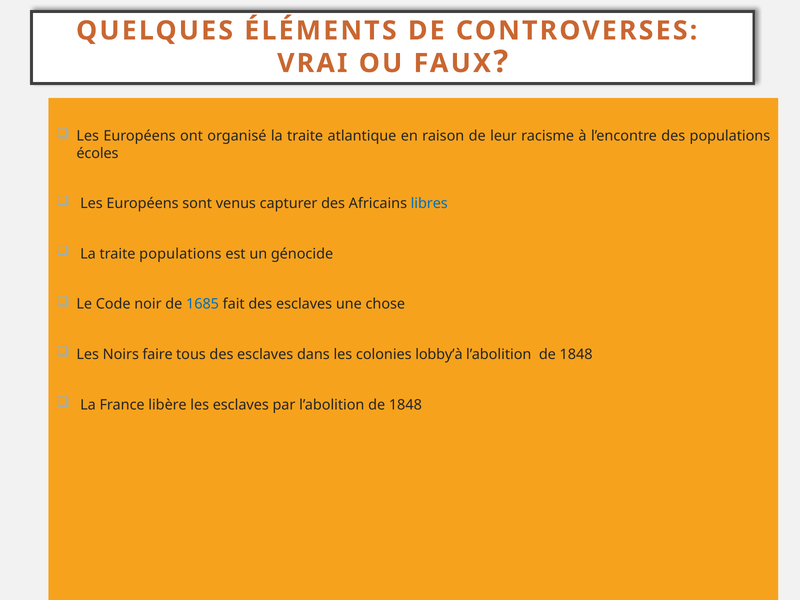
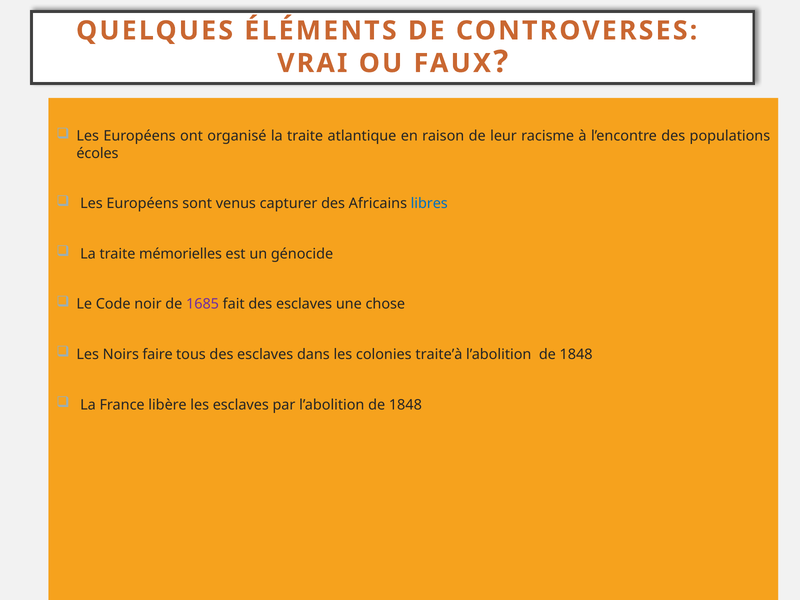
traite populations: populations -> mémorielles (181, 254)
1685 colour: blue -> purple (203, 304)
lobby’à: lobby’à -> traite’à (439, 354)
